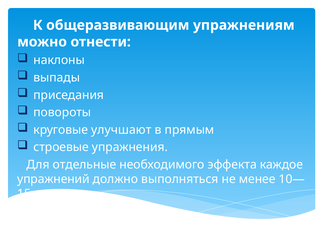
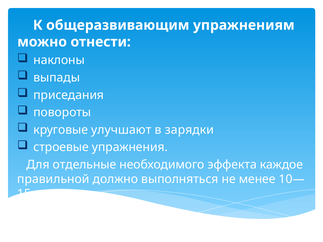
прямым: прямым -> зарядки (189, 130)
упражнений: упражнений -> правильной (53, 179)
